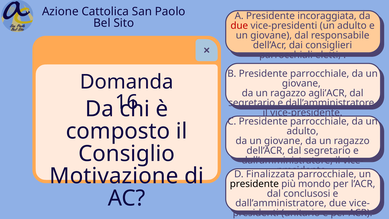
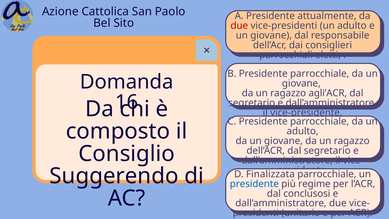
incoraggiata: incoraggiata -> attualmente (327, 16)
Motivazione: Motivazione -> Suggerendo (114, 176)
presidente colour: black -> blue (254, 184)
mondo: mondo -> regime (314, 184)
